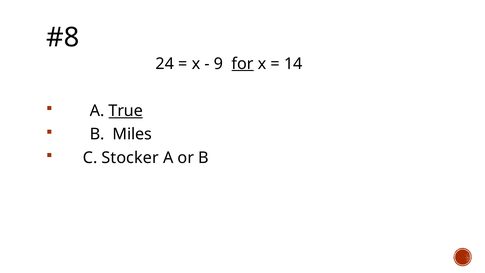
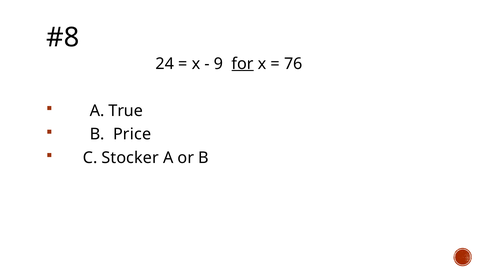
14: 14 -> 76 (293, 64)
True underline: present -> none (126, 111)
Miles: Miles -> Price (132, 134)
